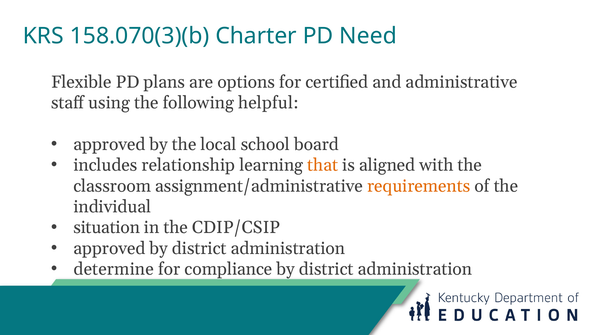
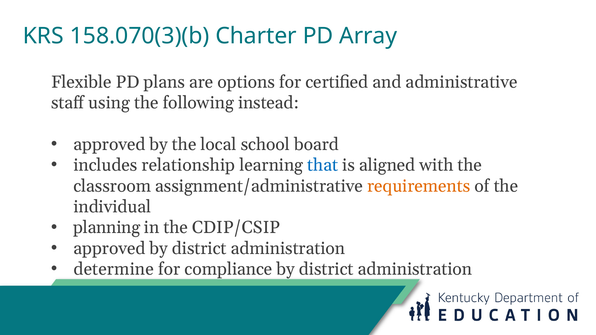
Need: Need -> Array (368, 36)
helpful: helpful -> instead (269, 103)
that colour: orange -> blue (323, 165)
situation: situation -> planning (107, 228)
